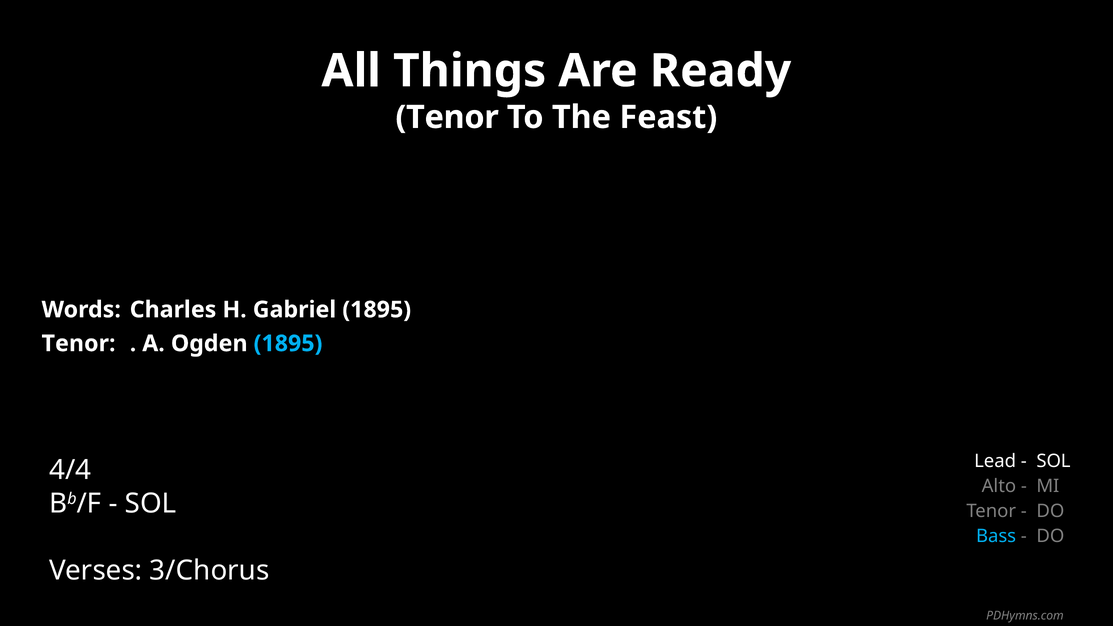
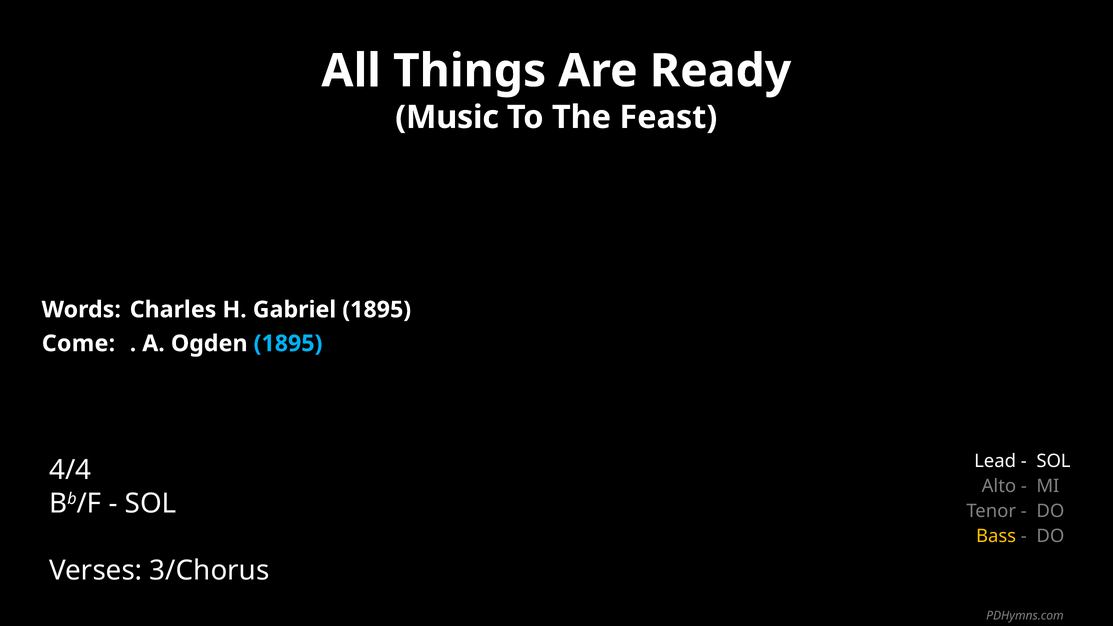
Tenor: Tenor -> Music (447, 117)
Tenor: Tenor -> Come (78, 344)
Bass colour: light blue -> yellow (996, 536)
